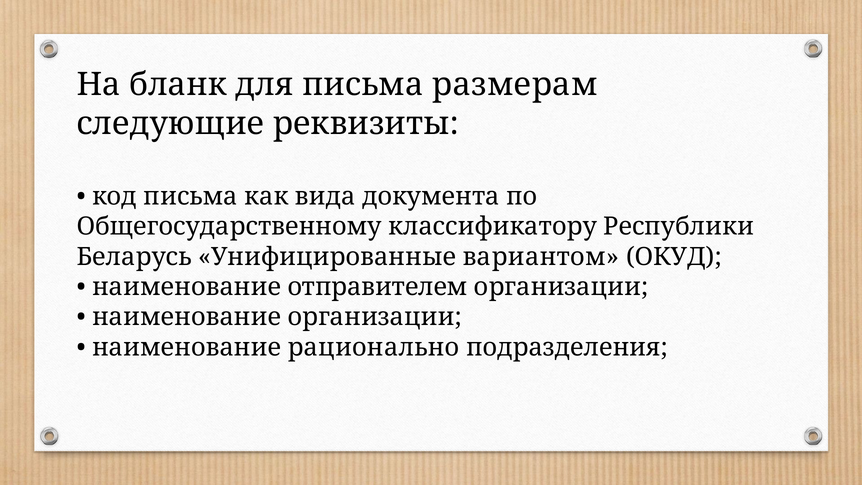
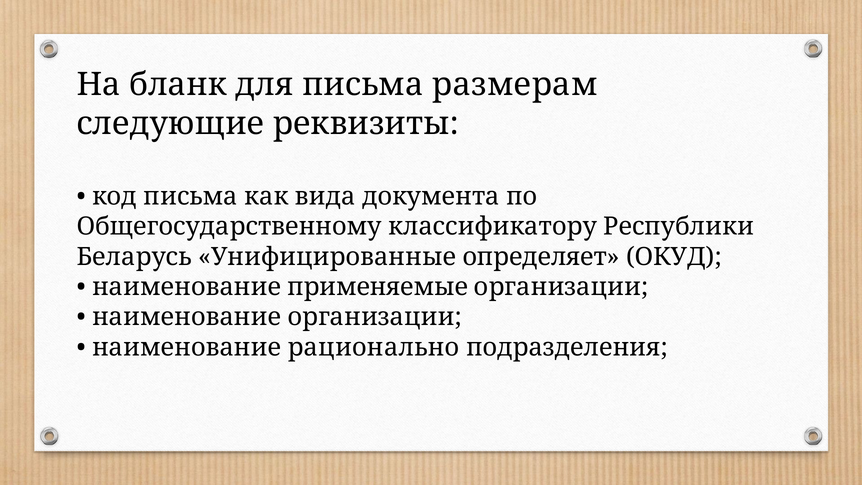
вариантом: вариантом -> определяет (541, 257)
отправителем: отправителем -> применяемые (378, 287)
